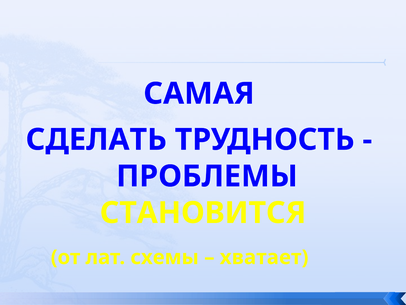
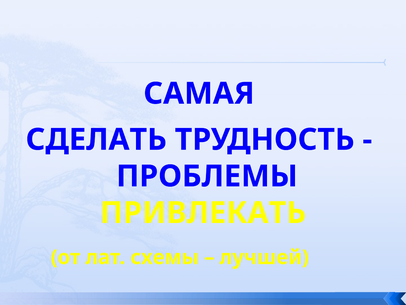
СТАНОВИТСЯ: СТАНОВИТСЯ -> ПРИВЛЕКАТЬ (203, 213)
хватает: хватает -> лучшей (264, 257)
